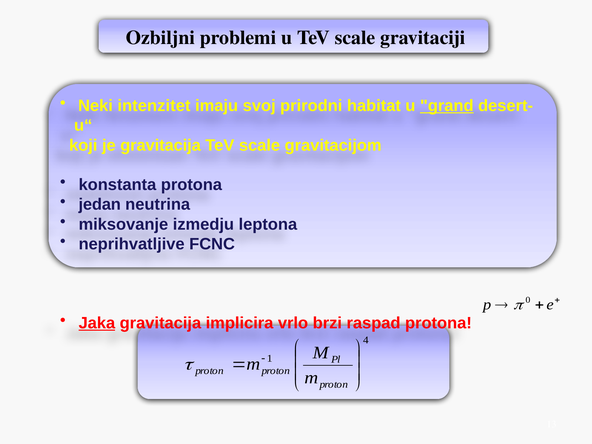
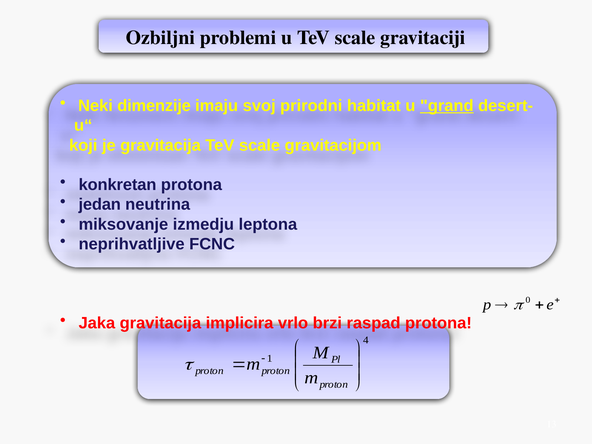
intenzitet: intenzitet -> dimenzije (154, 106)
konstanta: konstanta -> konkretan (117, 185)
Jaka underline: present -> none (97, 323)
